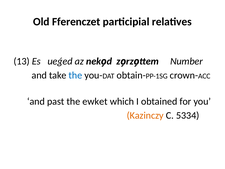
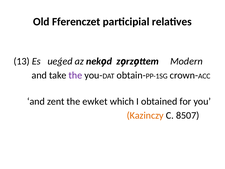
Number: Number -> Modern (186, 61)
the colour: blue -> purple (75, 75)
past: past -> zent (56, 101)
5334: 5334 -> 8507 (188, 115)
